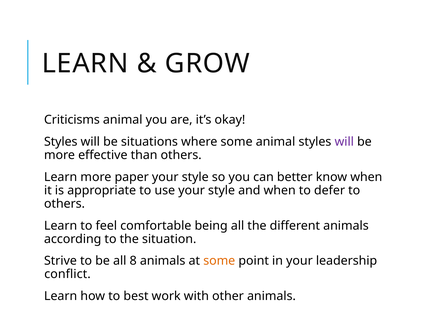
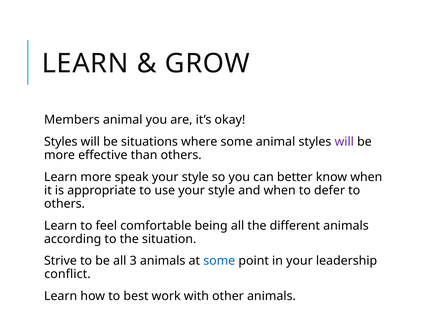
Criticisms: Criticisms -> Members (72, 120)
paper: paper -> speak (132, 177)
8: 8 -> 3 (133, 261)
some colour: orange -> blue (219, 261)
